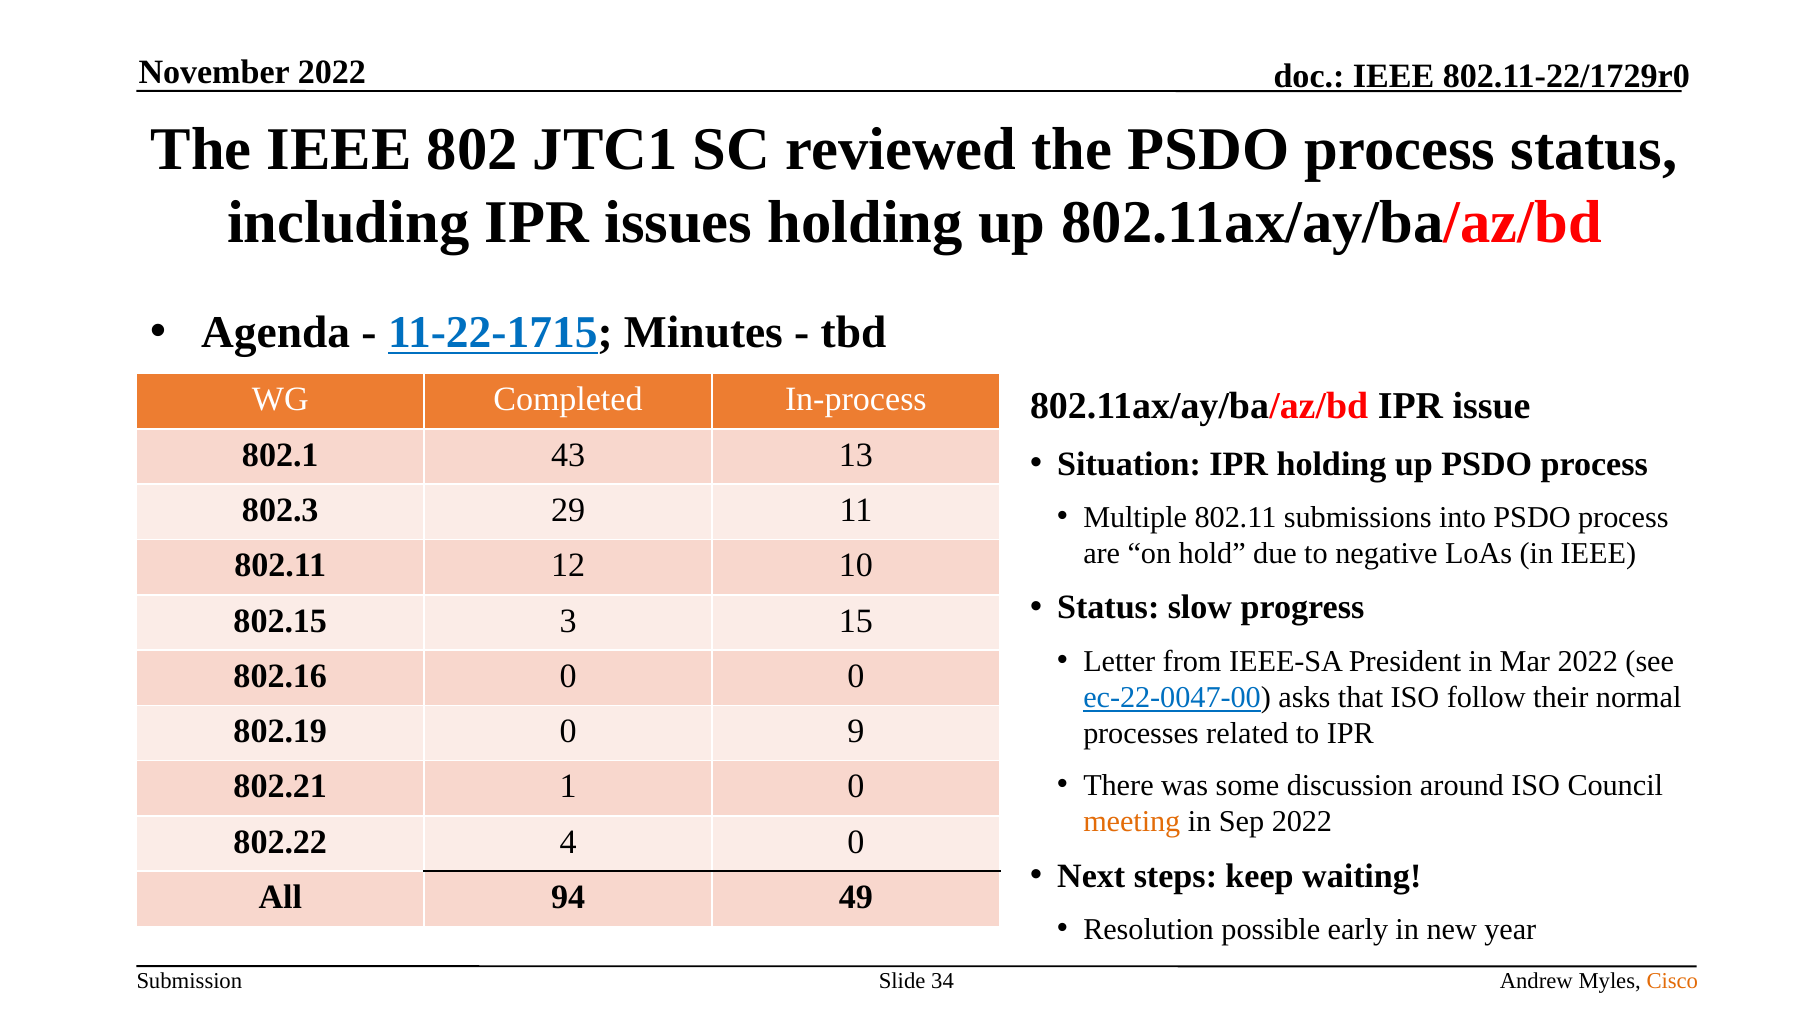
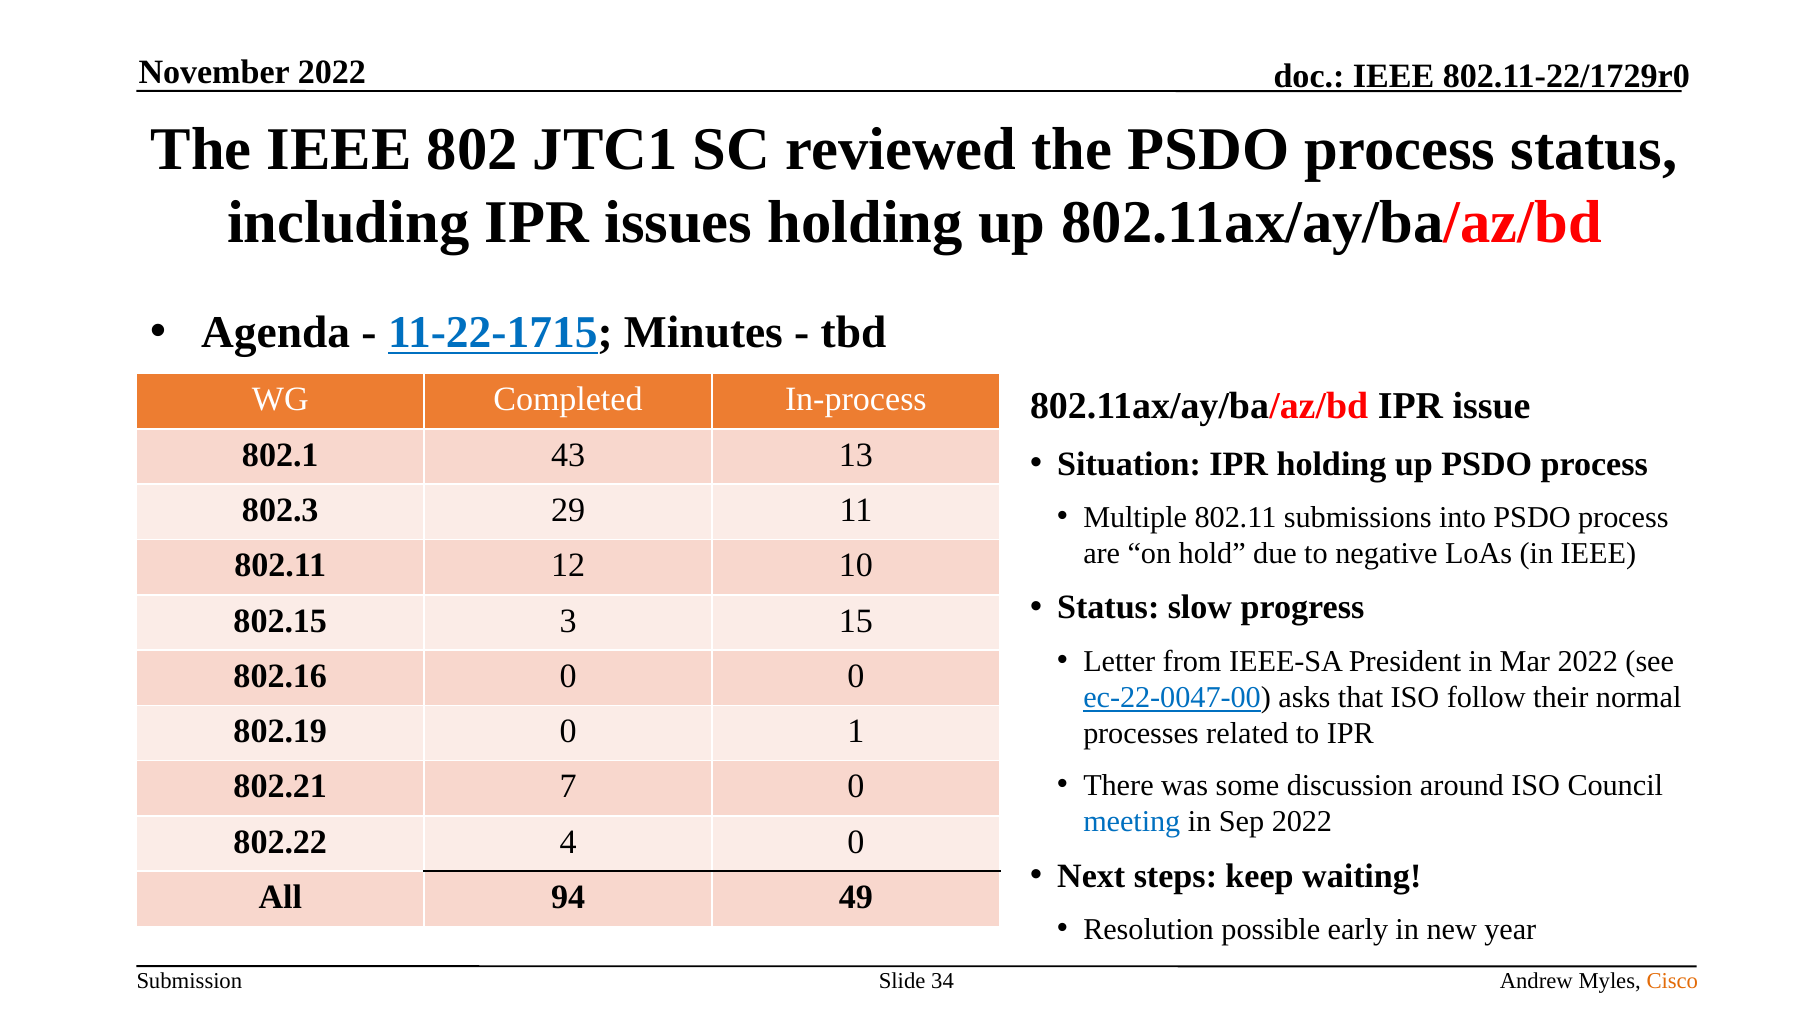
9: 9 -> 1 (856, 731)
1: 1 -> 7 (568, 786)
meeting colour: orange -> blue (1132, 821)
